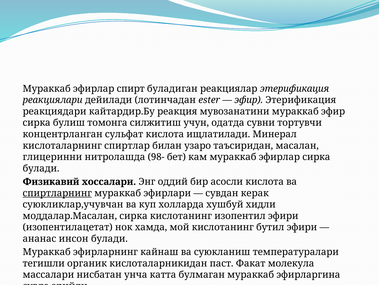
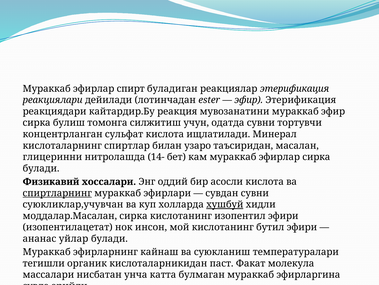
98-: 98- -> 14- (156, 157)
сувдан керак: керак -> сувни (255, 193)
хушбуй underline: none -> present (225, 204)
хамда: хамда -> инсон (151, 227)
инсон: инсон -> уйлар (74, 238)
